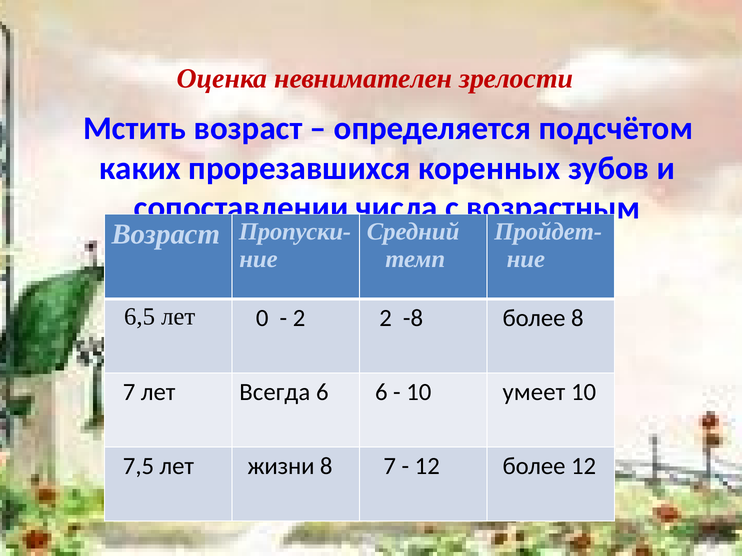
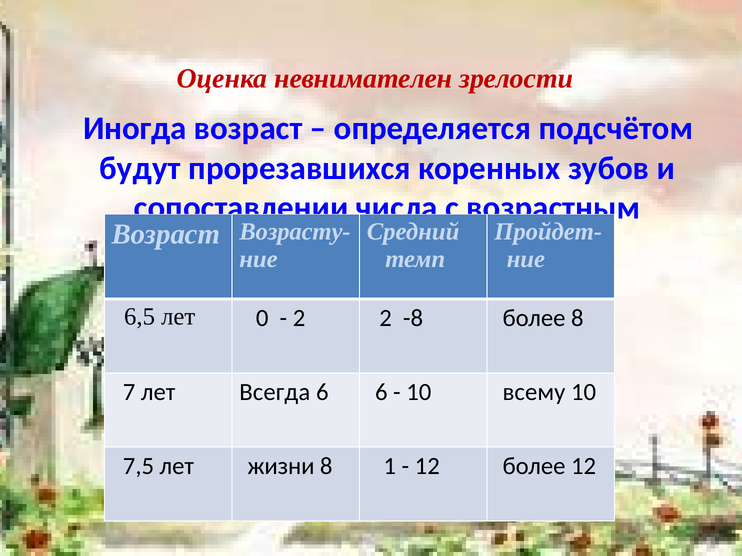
Мстить: Мстить -> Иногда (135, 129)
каких: каких -> будут (140, 168)
Пропуски-: Пропуски- -> Возрасту- (295, 232)
умеет: умеет -> всему (534, 392)
7: 7 -> 1 (390, 467)
